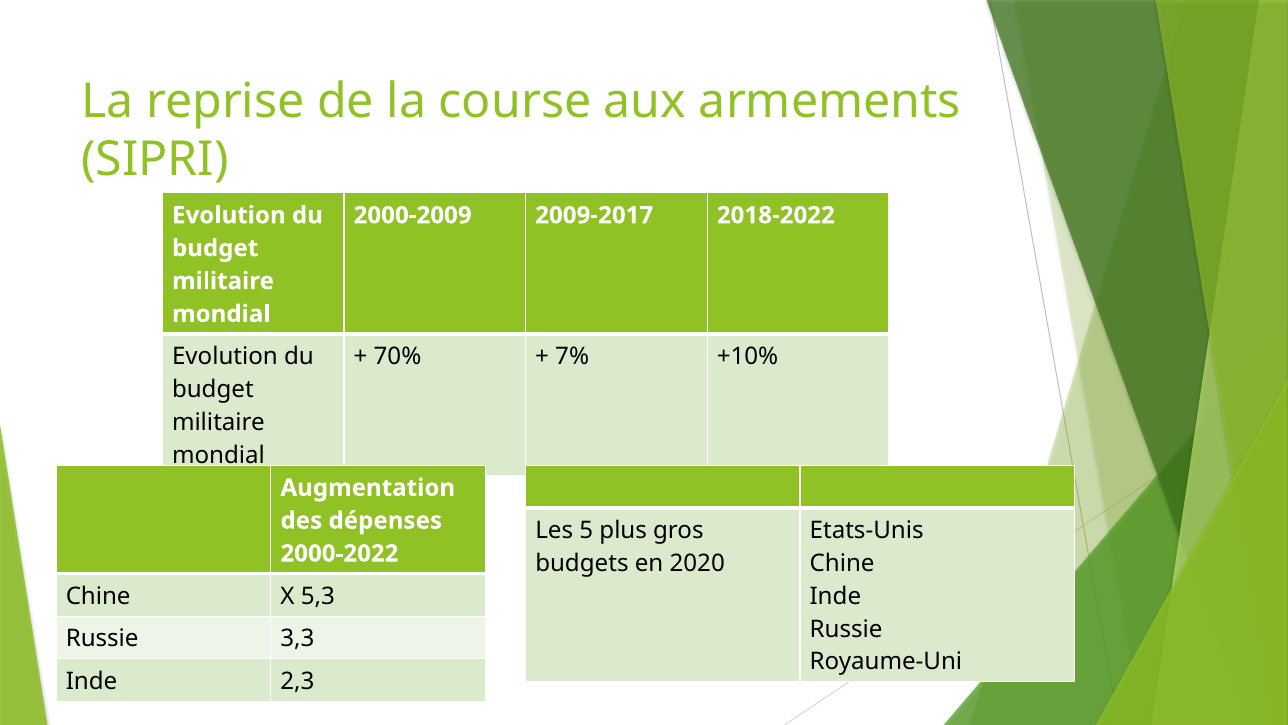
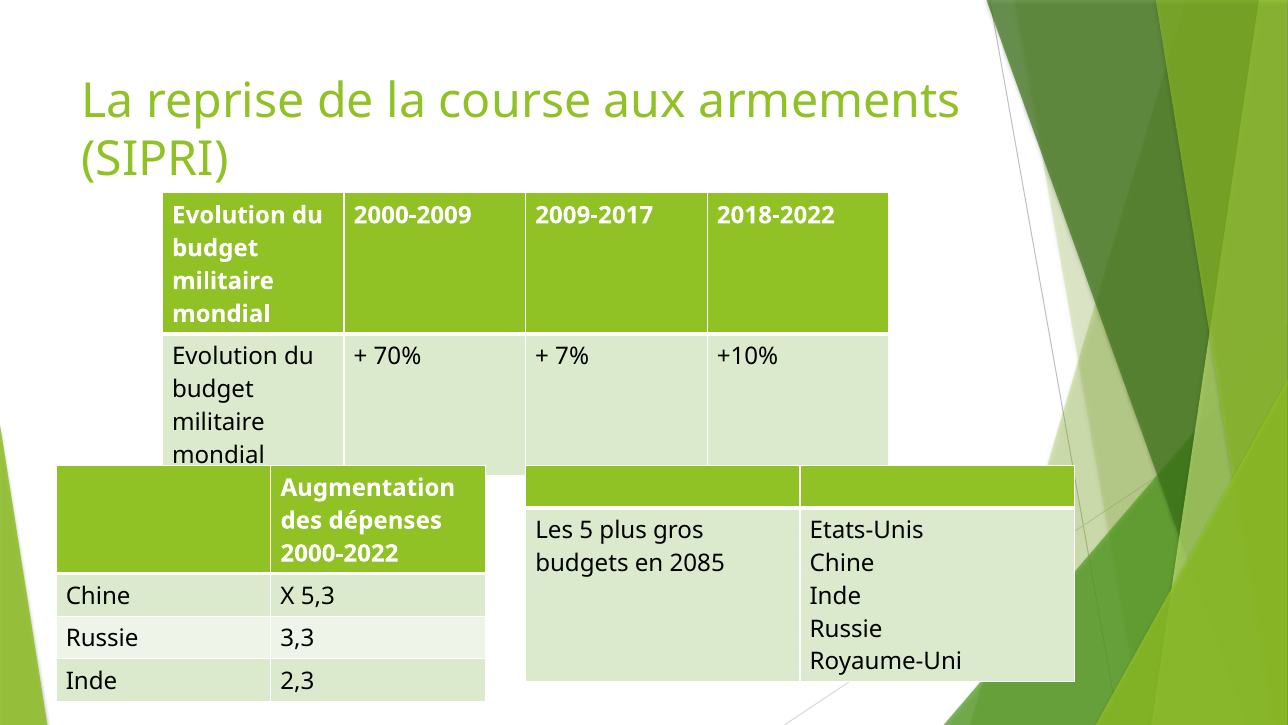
2020: 2020 -> 2085 (697, 563)
